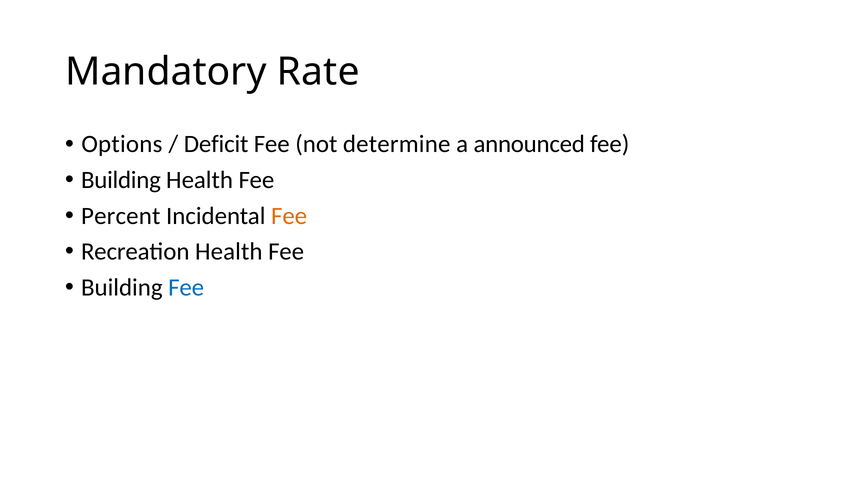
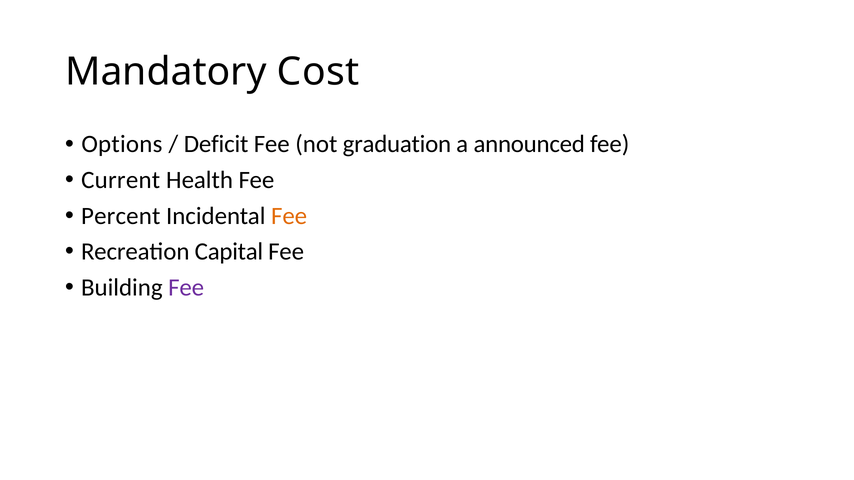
Rate: Rate -> Cost (318, 72)
determine: determine -> graduation (397, 144)
Building: Building -> Current (121, 180)
Recreation Health: Health -> Capital (229, 252)
Fee colour: blue -> purple (186, 288)
